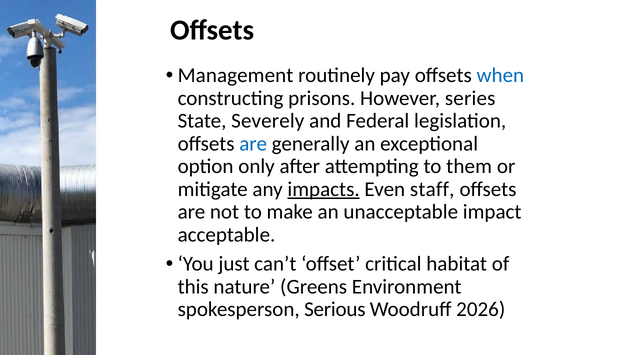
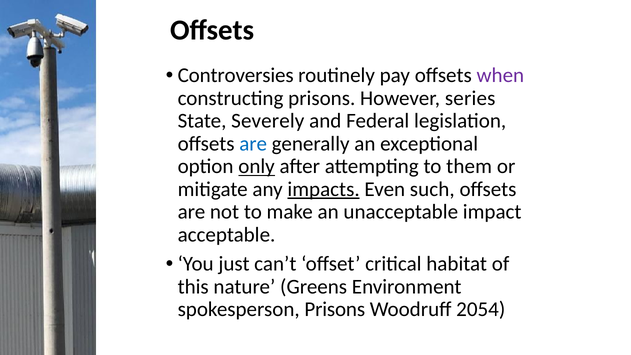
Management: Management -> Controversies (236, 75)
when colour: blue -> purple (500, 75)
only underline: none -> present (257, 166)
staff: staff -> such (432, 189)
spokesperson Serious: Serious -> Prisons (335, 309)
2026: 2026 -> 2054 (481, 309)
